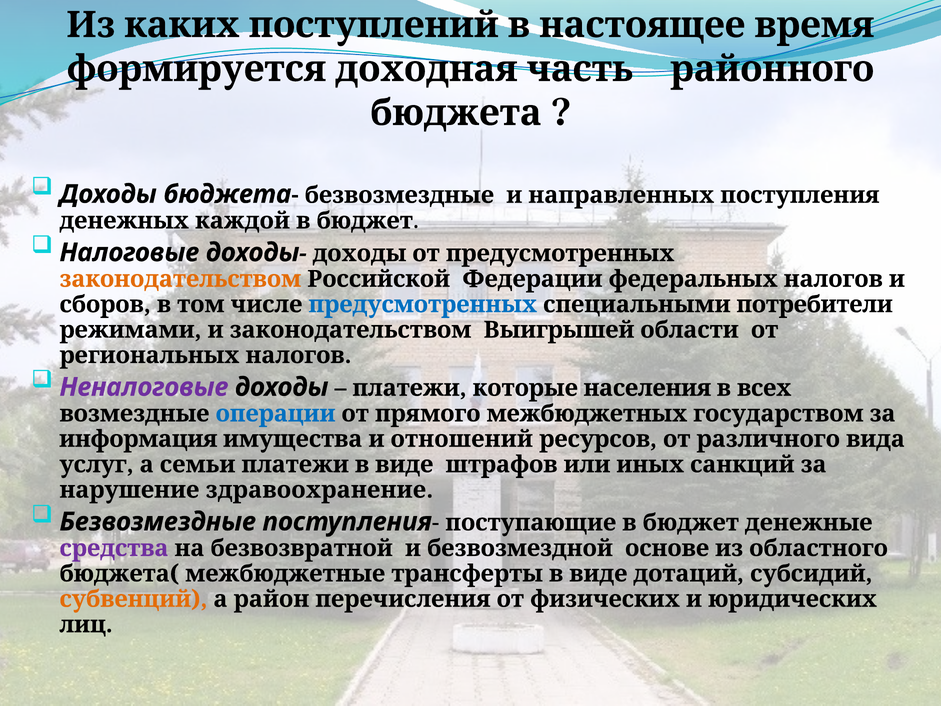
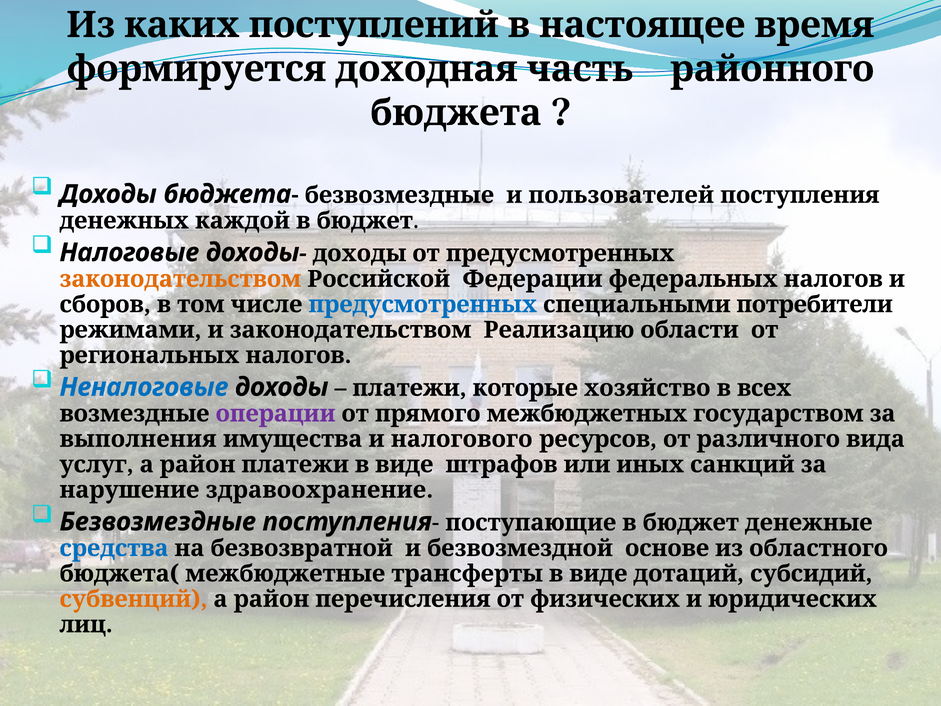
направленных: направленных -> пользователей (621, 195)
Выигрышей: Выигрышей -> Реализацию (559, 330)
Неналоговые colour: purple -> blue (144, 387)
населения: населения -> хозяйство (647, 388)
операции colour: blue -> purple (276, 414)
информация: информация -> выполнения (138, 439)
отношений: отношений -> налогового (462, 439)
услуг а семьи: семьи -> район (198, 464)
средства colour: purple -> blue (114, 548)
